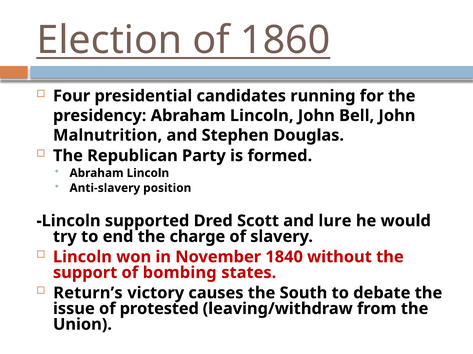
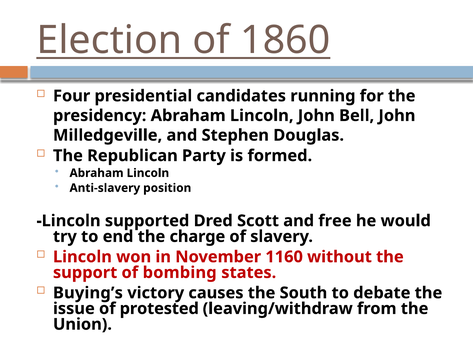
Malnutrition: Malnutrition -> Milledgeville (108, 136)
lure: lure -> free (335, 221)
1840: 1840 -> 1160 (284, 257)
Return’s: Return’s -> Buying’s (88, 294)
